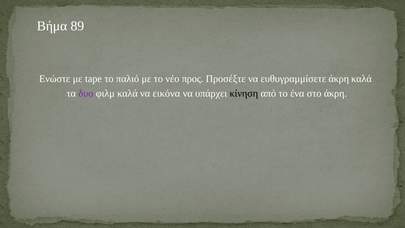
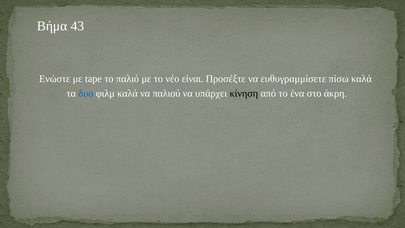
89: 89 -> 43 (77, 26)
προς: προς -> είναι (193, 79)
ευθυγραμμίσετε άκρη: άκρη -> πίσω (339, 79)
δυο colour: purple -> blue (86, 93)
εικόνα: εικόνα -> παλιού (166, 93)
